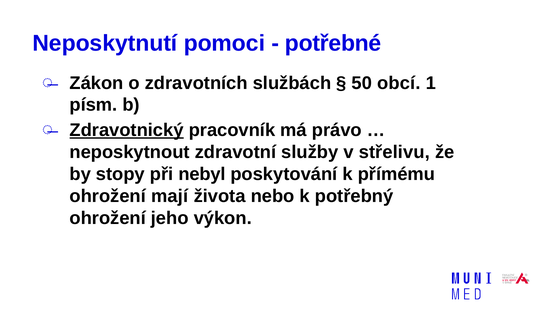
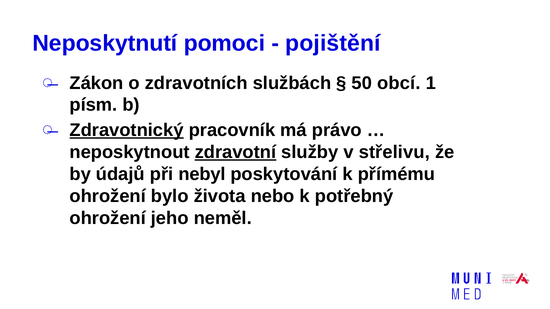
potřebné: potřebné -> pojištění (333, 43)
zdravotní underline: none -> present (235, 152)
stopy: stopy -> údajů (120, 174)
mají: mají -> bylo (170, 196)
výkon: výkon -> neměl (223, 218)
